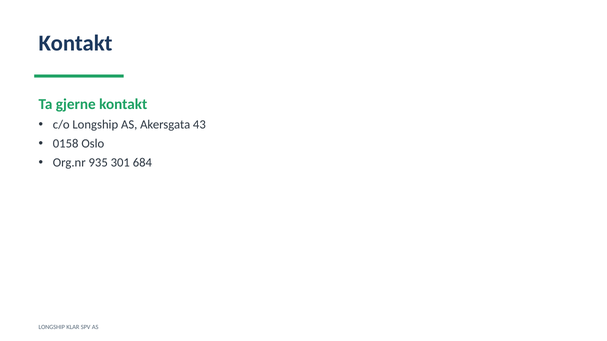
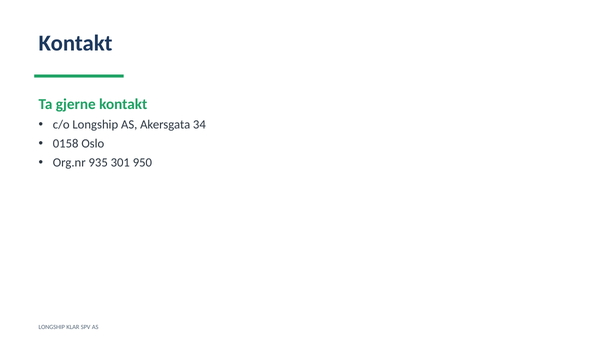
43: 43 -> 34 (199, 125)
684: 684 -> 950 (142, 163)
